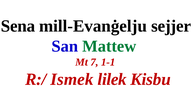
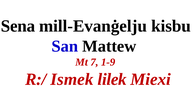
sejjer: sejjer -> kisbu (171, 26)
Mattew colour: green -> black (109, 46)
1-1: 1-1 -> 1-9 (108, 62)
Kisbu: Kisbu -> Miexi (151, 79)
